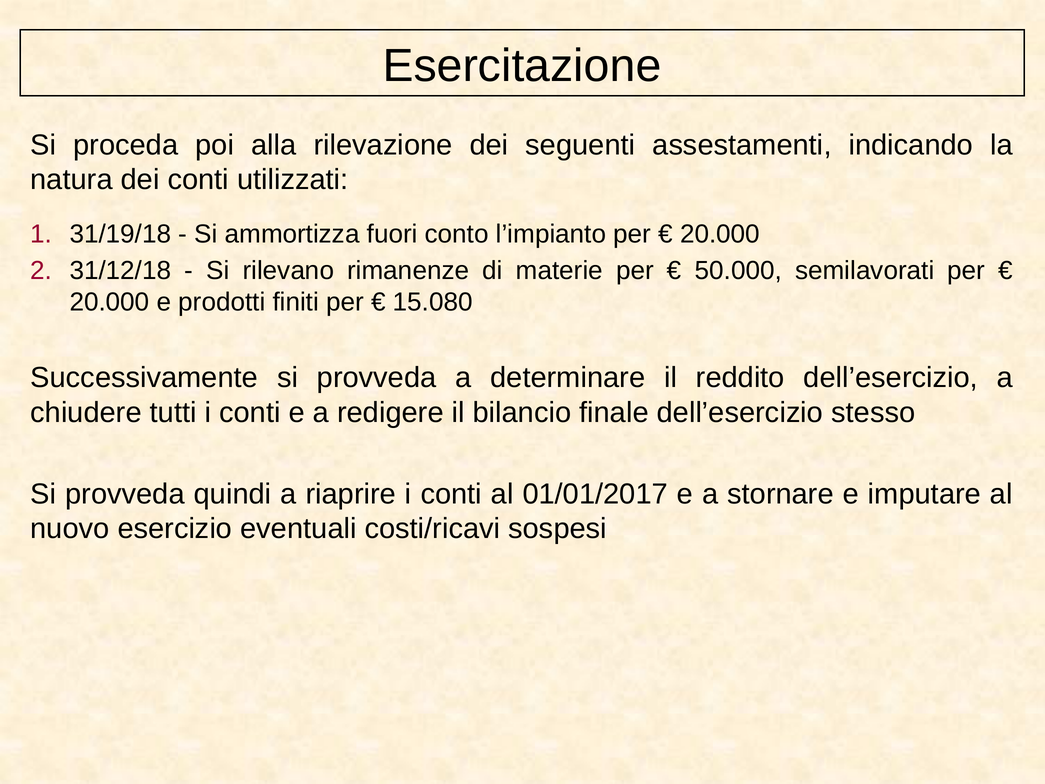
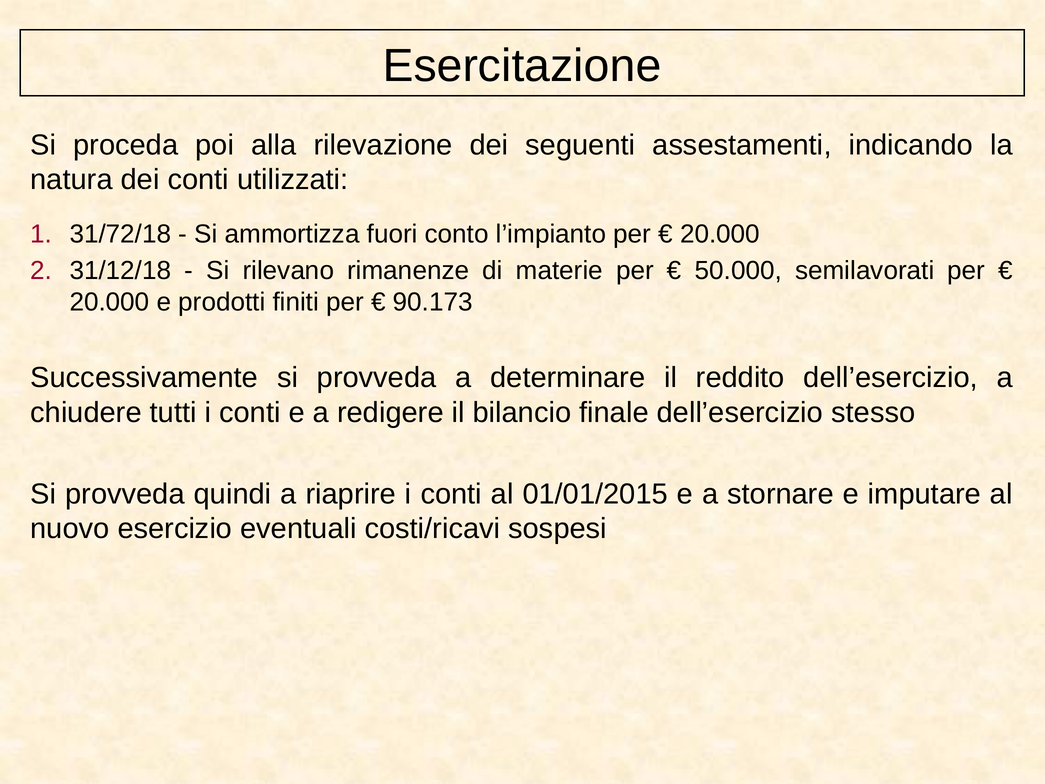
31/19/18: 31/19/18 -> 31/72/18 (120, 234)
15.080: 15.080 -> 90.173 (433, 302)
01/01/2017: 01/01/2017 -> 01/01/2015 (595, 494)
